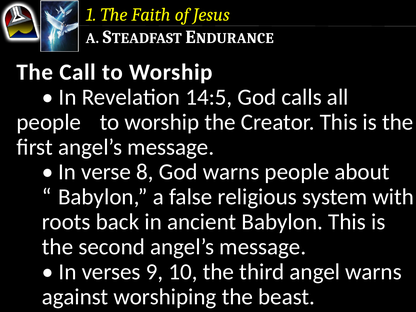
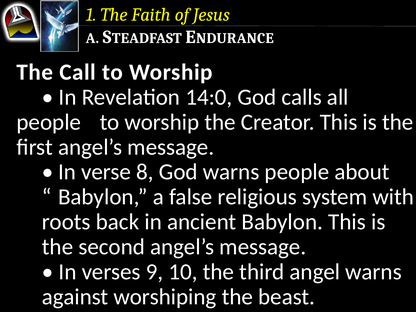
14:5: 14:5 -> 14:0 (209, 97)
